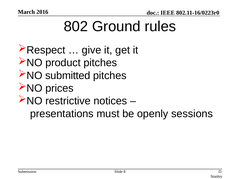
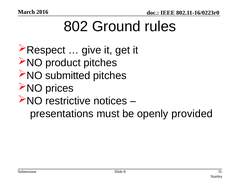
sessions: sessions -> provided (192, 113)
